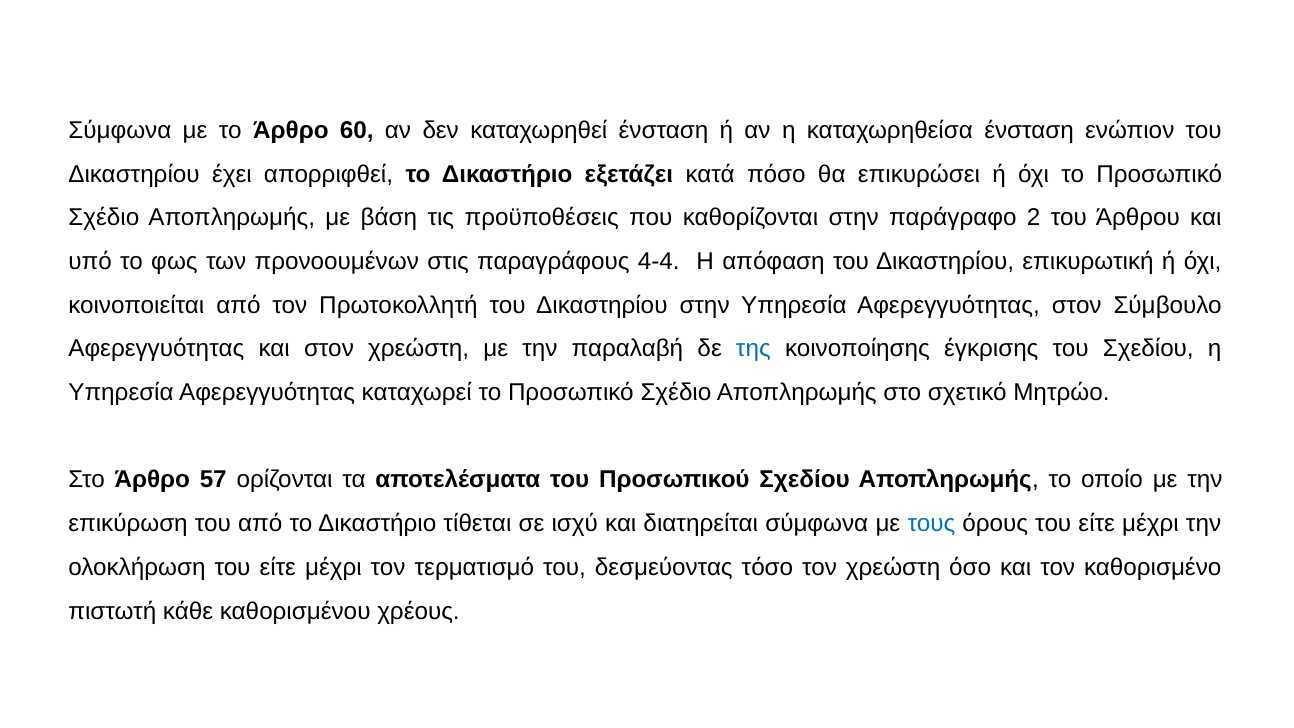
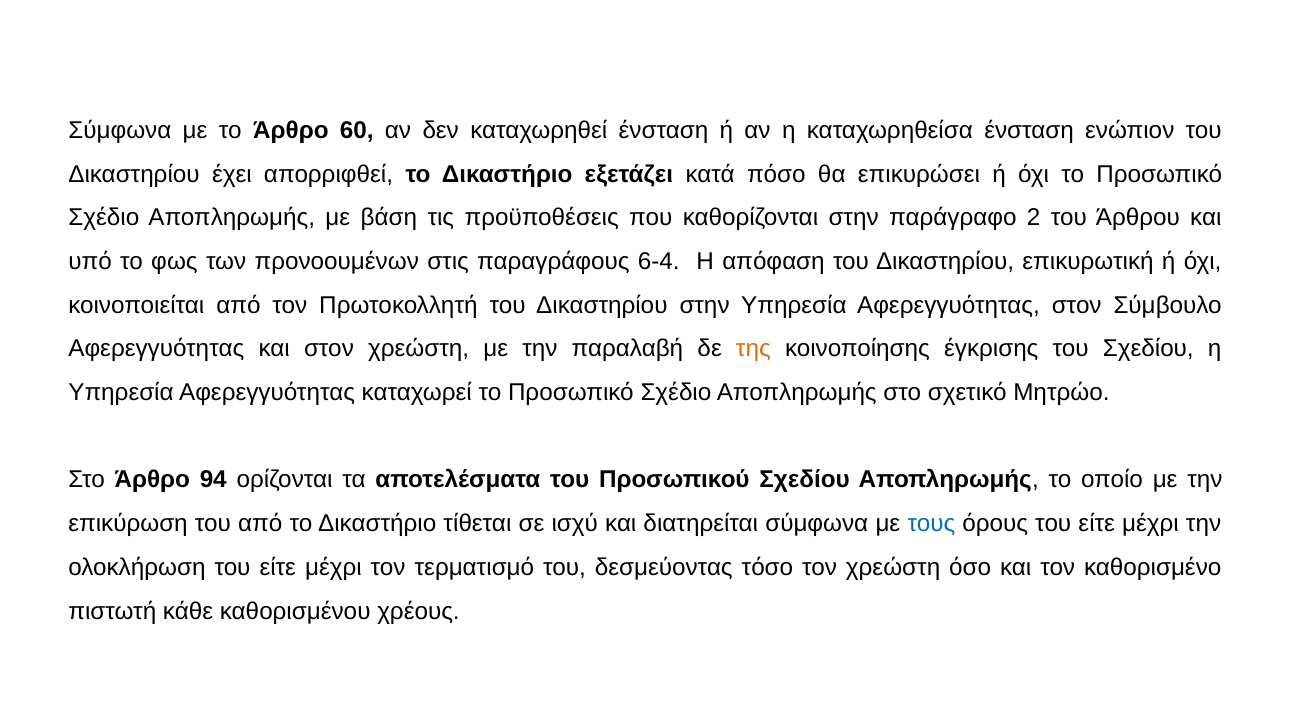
4-4: 4-4 -> 6-4 (659, 262)
της colour: blue -> orange (753, 349)
57: 57 -> 94 (213, 480)
